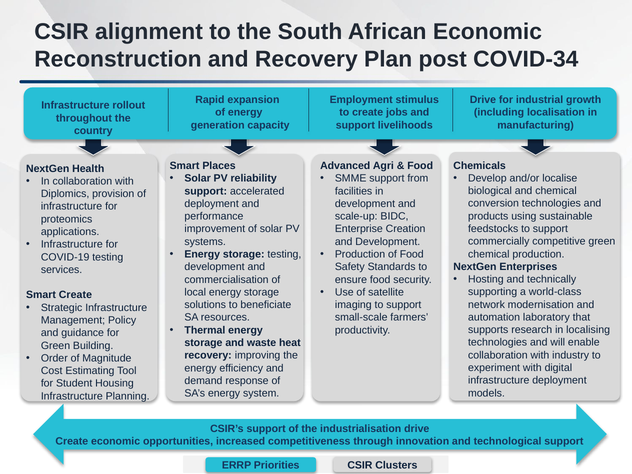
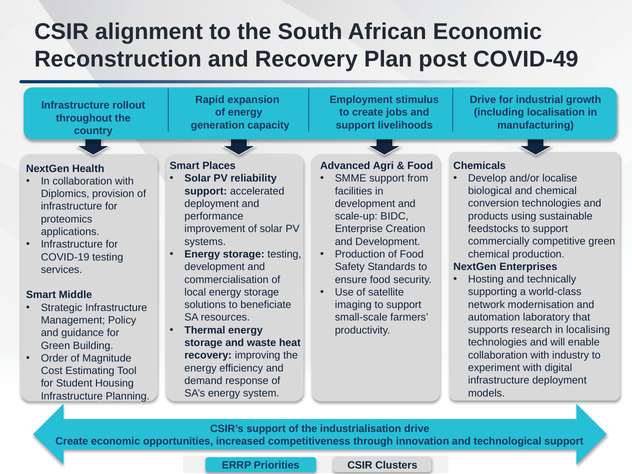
COVID-34: COVID-34 -> COVID-49 (526, 59)
Smart Create: Create -> Middle (75, 295)
